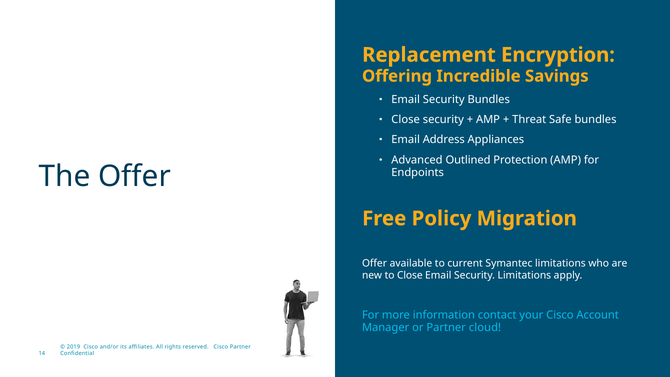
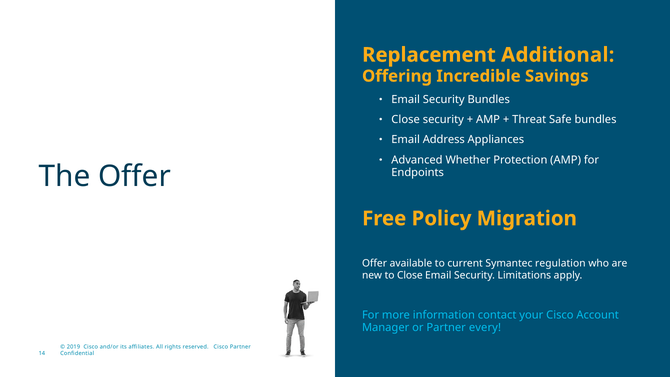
Encryption: Encryption -> Additional (558, 55)
Outlined: Outlined -> Whether (468, 160)
Symantec limitations: limitations -> regulation (560, 263)
cloud: cloud -> every (485, 328)
